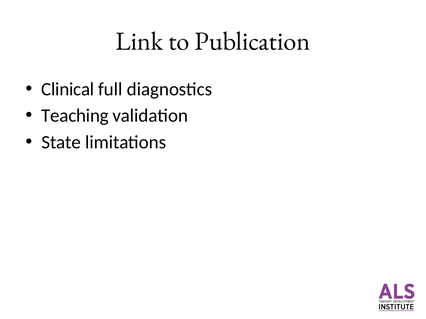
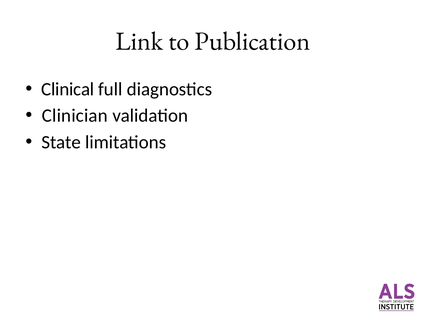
Teaching: Teaching -> Clinician (75, 116)
